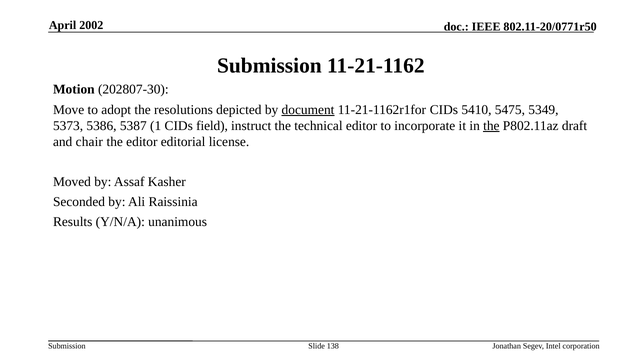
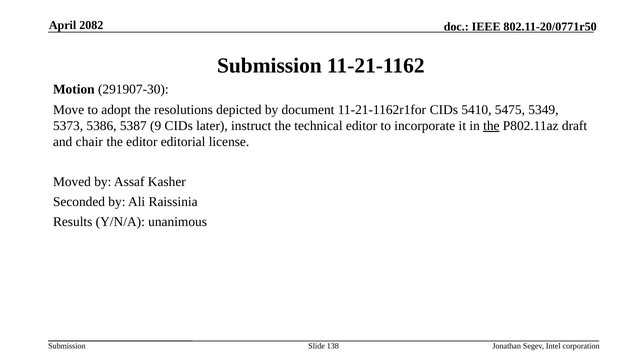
2002: 2002 -> 2082 (91, 26)
202807-30: 202807-30 -> 291907-30 (133, 90)
document underline: present -> none (308, 110)
1: 1 -> 9 (156, 126)
field: field -> later (212, 126)
